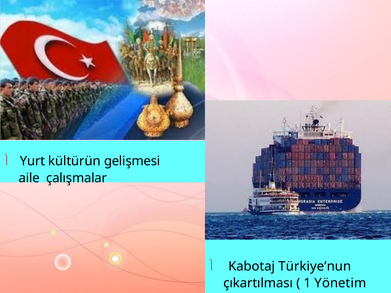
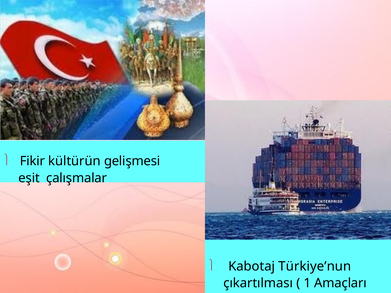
Yurt: Yurt -> Fikir (32, 161)
aile: aile -> eşit (29, 178)
Yönetim: Yönetim -> Amaçları (340, 283)
